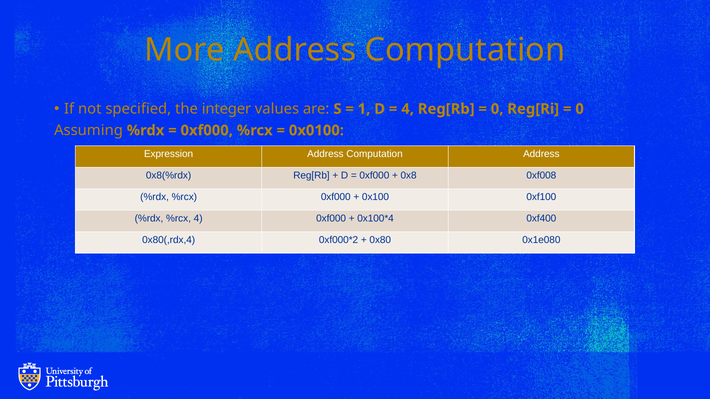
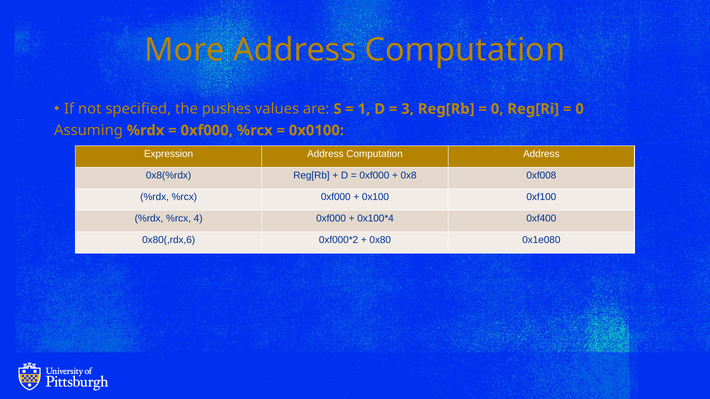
integer: integer -> pushes (226, 109)
4: 4 -> 3 (408, 109)
0x80(,rdx,4: 0x80(,rdx,4 -> 0x80(,rdx,6 (169, 240)
